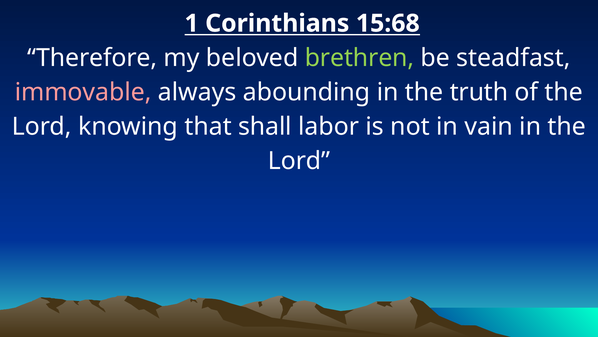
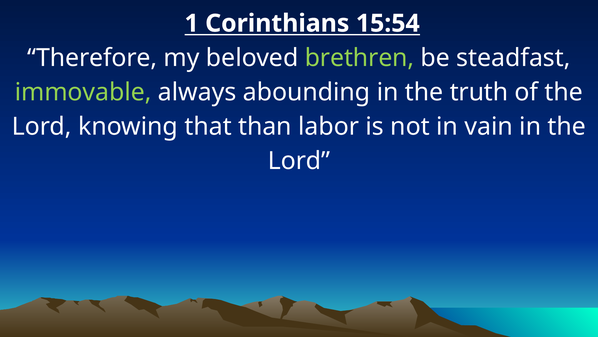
15:68: 15:68 -> 15:54 (388, 23)
immovable colour: pink -> light green (83, 92)
shall: shall -> than (265, 126)
